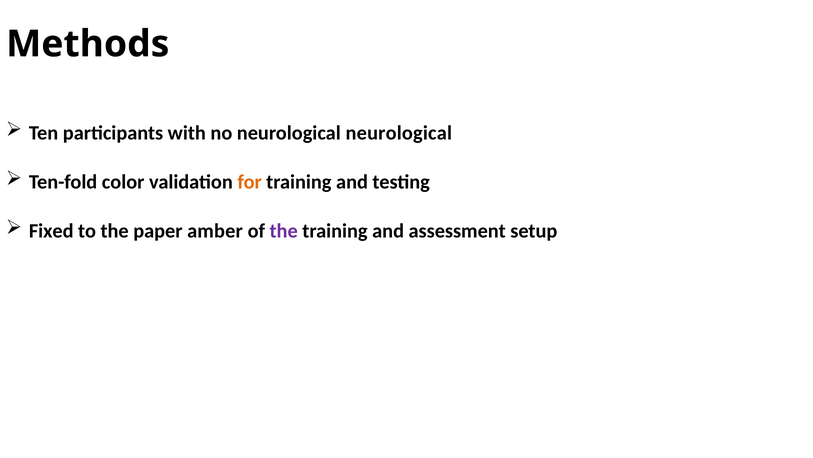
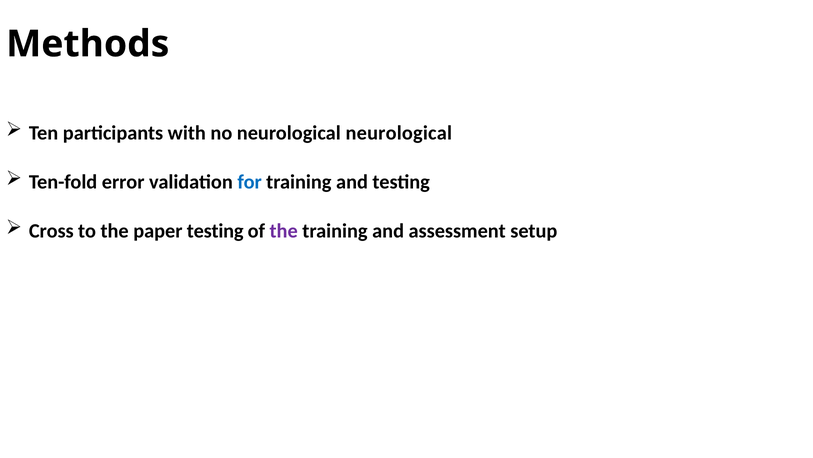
color: color -> error (123, 182)
for colour: orange -> blue (250, 182)
Fixed: Fixed -> Cross (51, 230)
paper amber: amber -> testing (215, 230)
